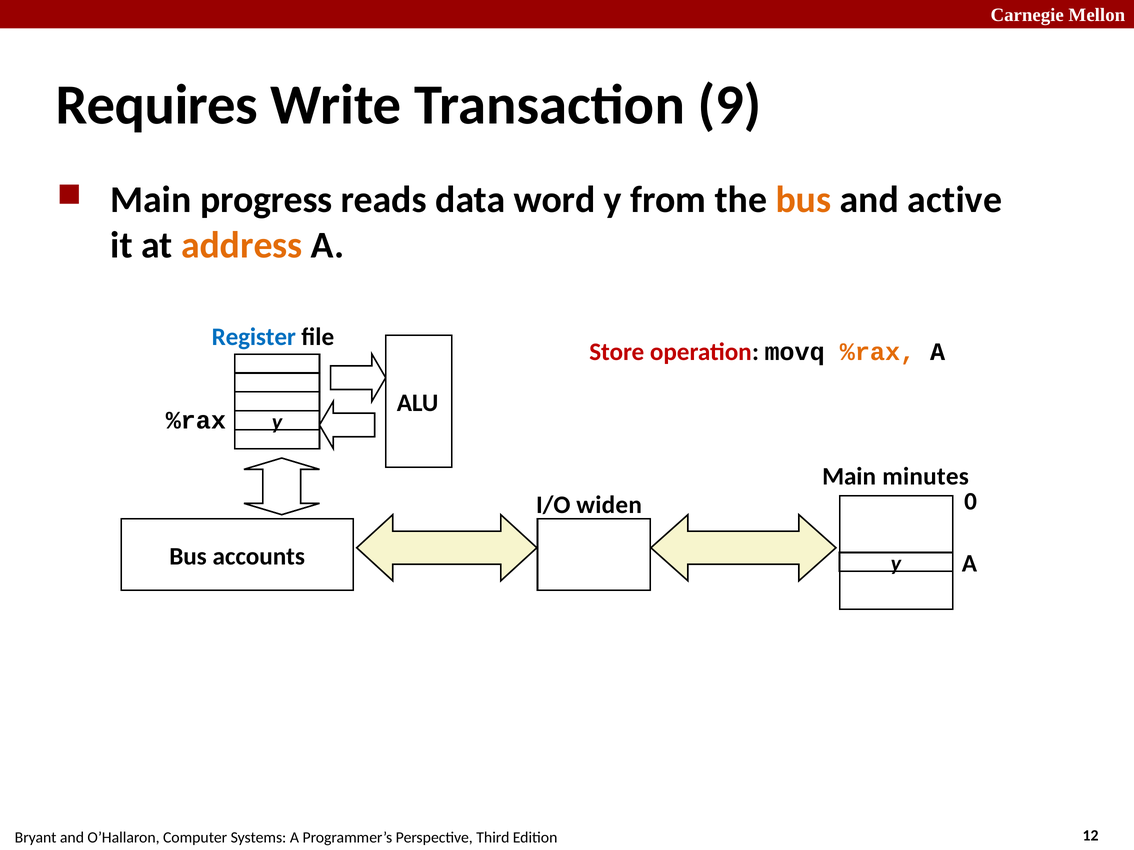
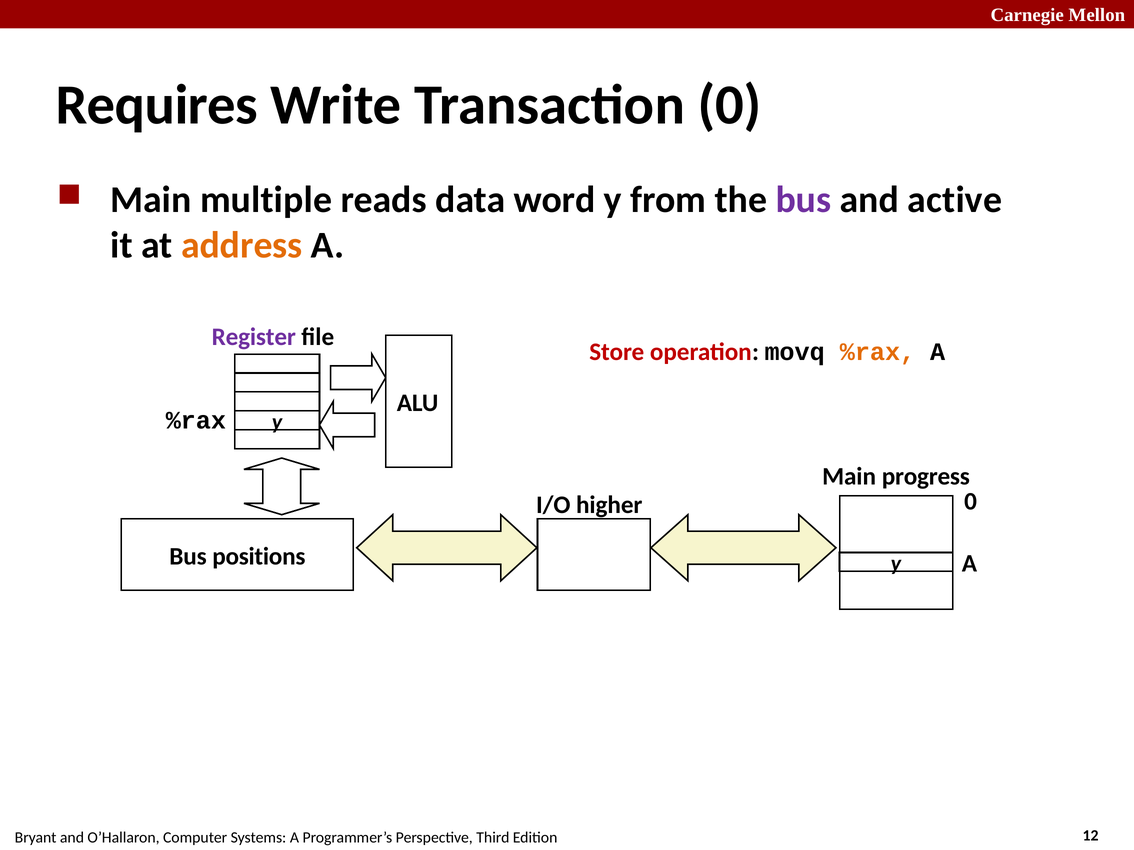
Transaction 9: 9 -> 0 (730, 105)
progress: progress -> multiple (266, 200)
bus colour: orange -> purple (803, 200)
Register colour: blue -> purple (254, 337)
minutes: minutes -> progress (926, 477)
widen: widen -> higher (609, 505)
accounts: accounts -> positions (259, 557)
